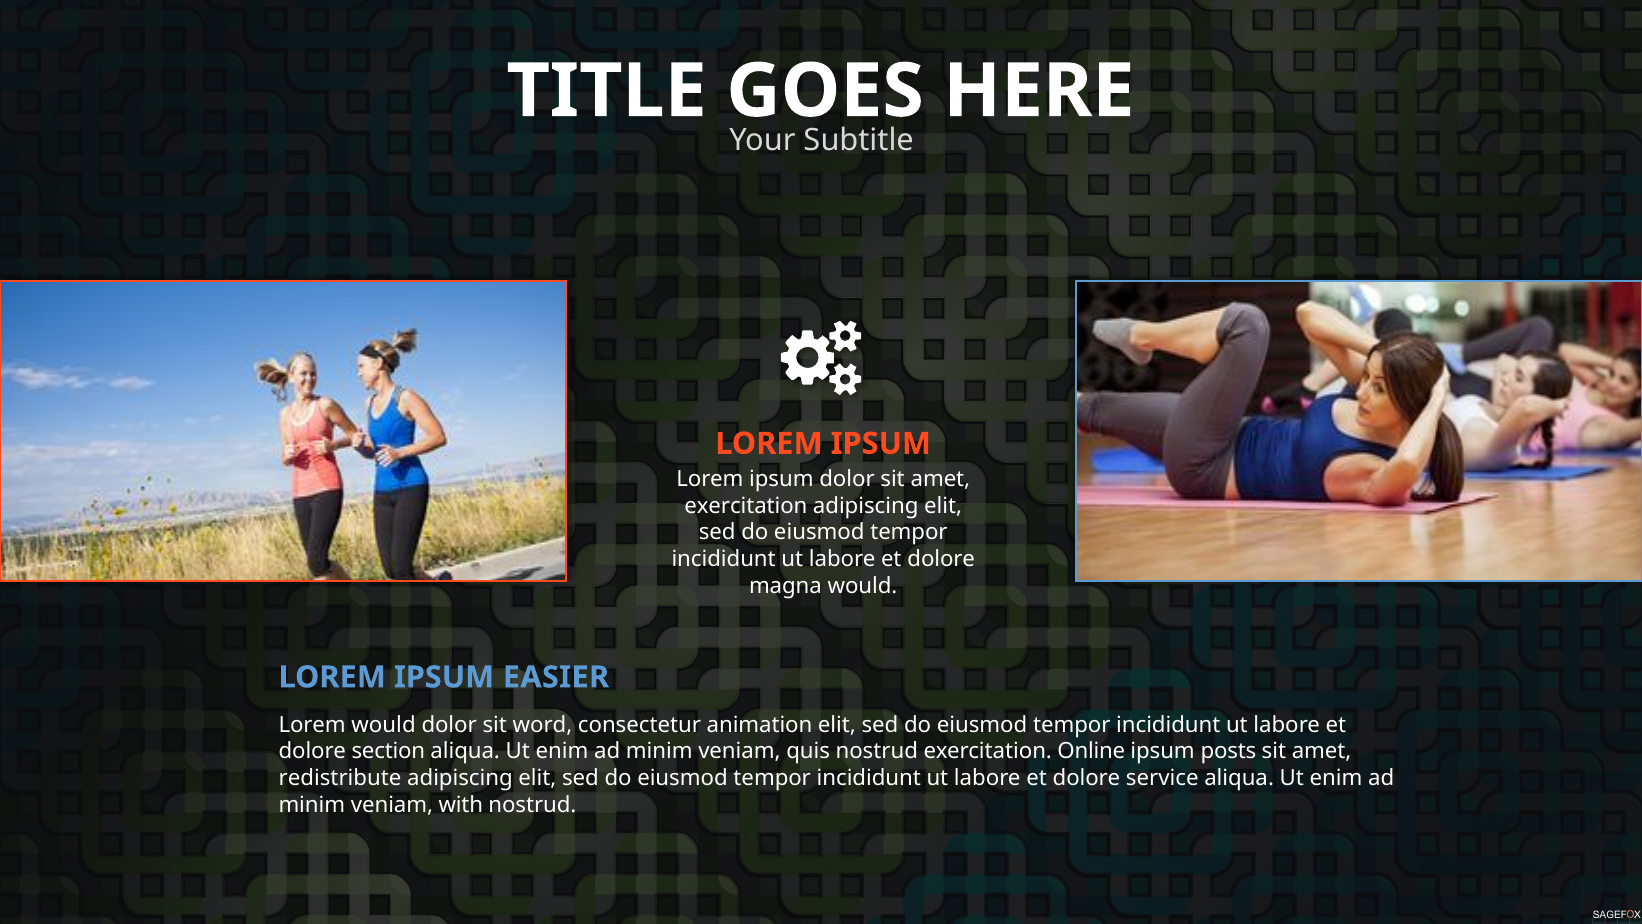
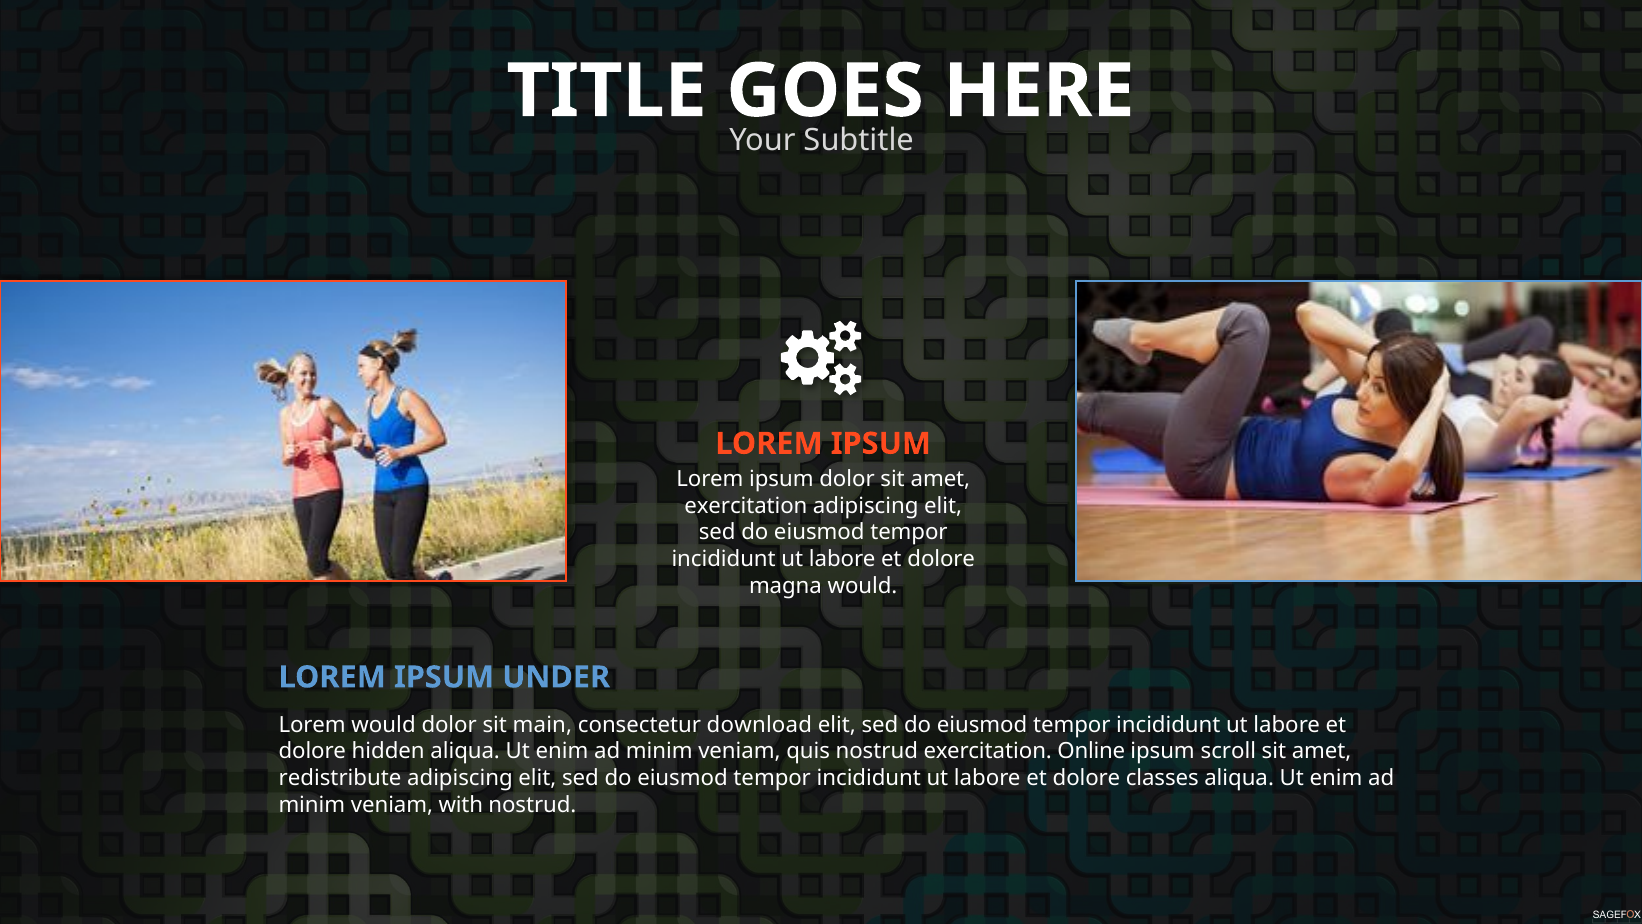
EASIER: EASIER -> UNDER (556, 677)
word: word -> main (542, 725)
animation: animation -> download (759, 725)
section: section -> hidden (388, 751)
posts: posts -> scroll (1228, 751)
service: service -> classes (1162, 778)
